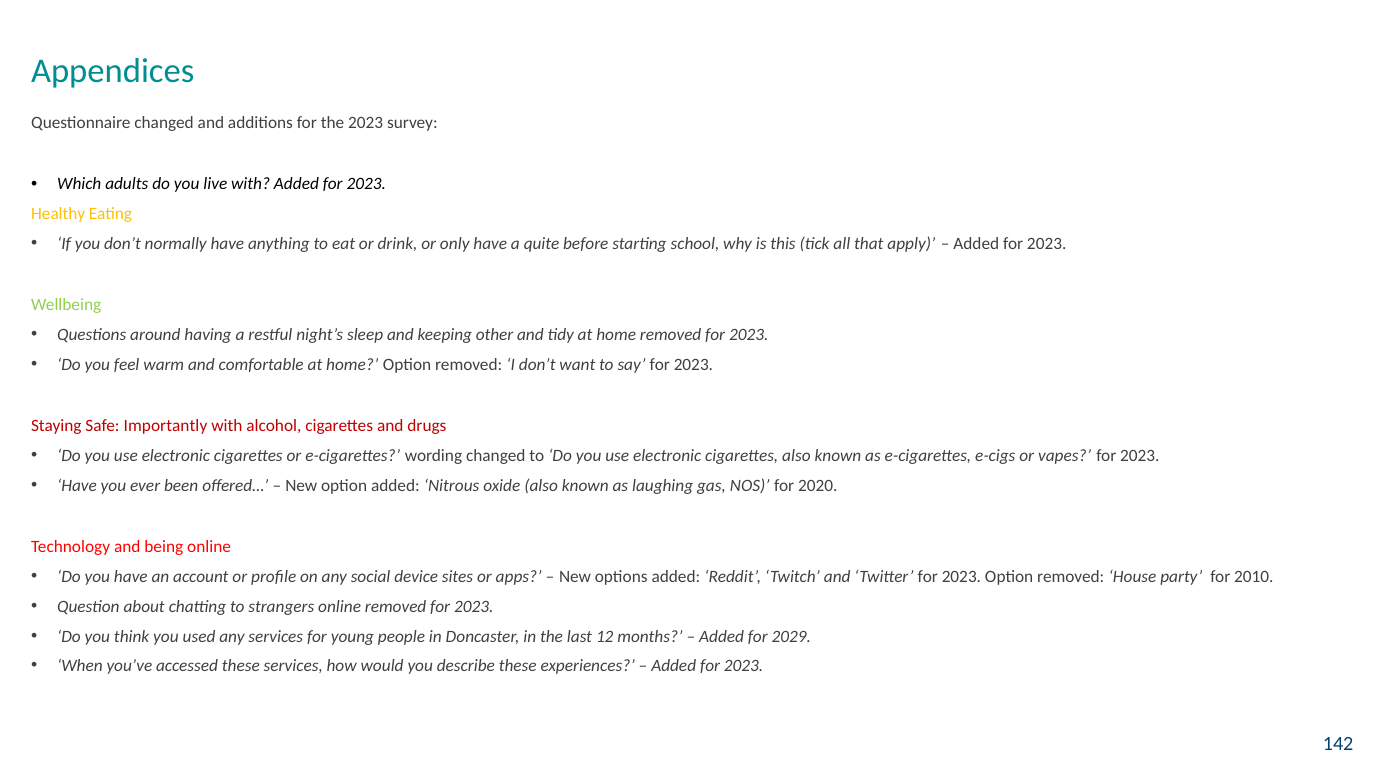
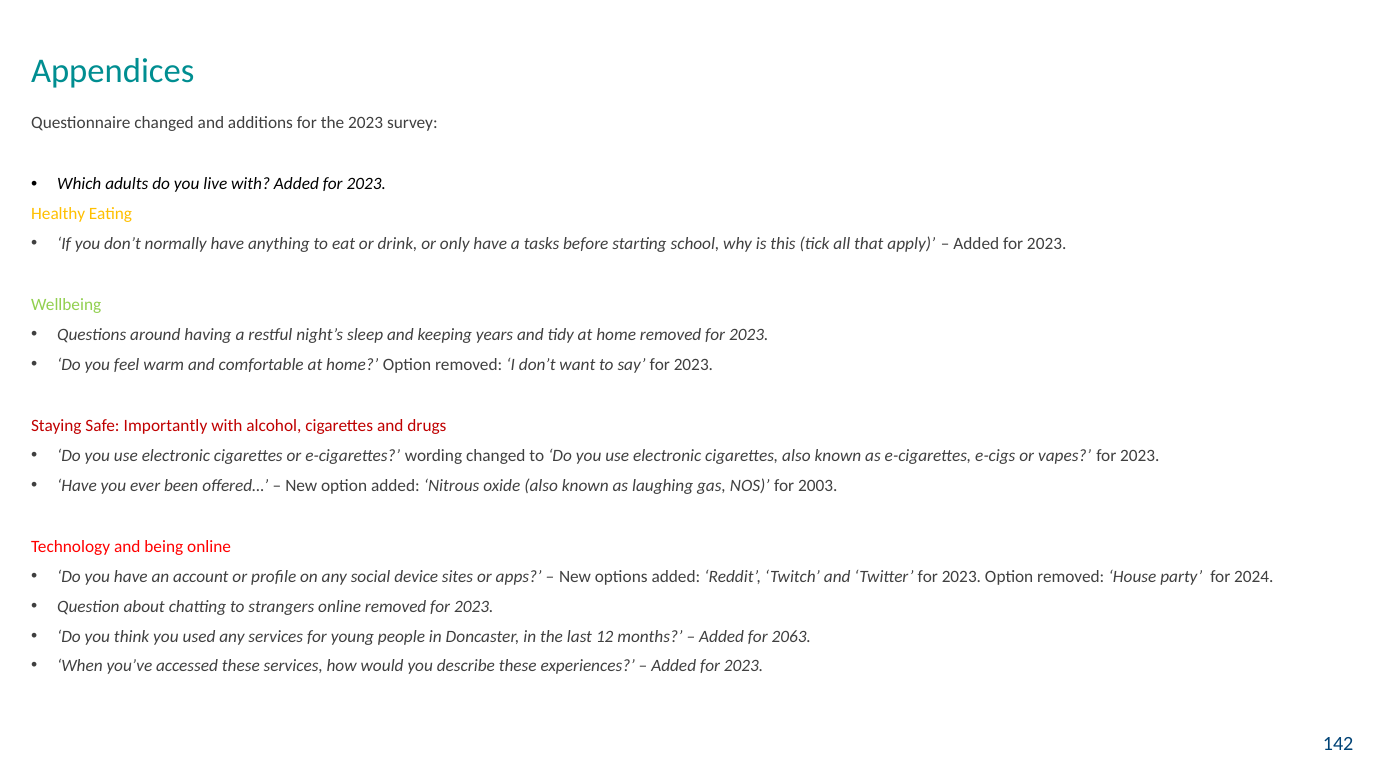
quite: quite -> tasks (542, 244)
other: other -> years (495, 335)
2020: 2020 -> 2003 (818, 486)
2010: 2010 -> 2024 (1254, 577)
2029: 2029 -> 2063 (791, 636)
